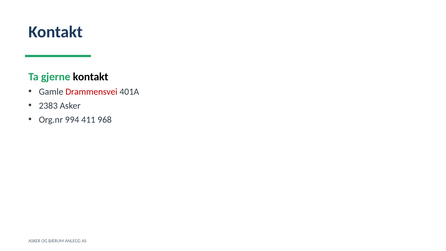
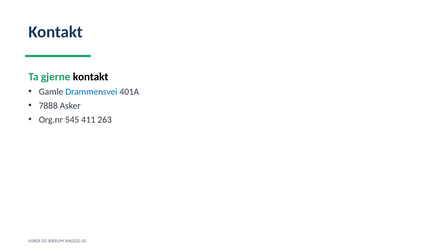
Drammensvei colour: red -> blue (91, 92)
2383: 2383 -> 7888 (48, 106)
994: 994 -> 545 (72, 120)
968: 968 -> 263 (105, 120)
